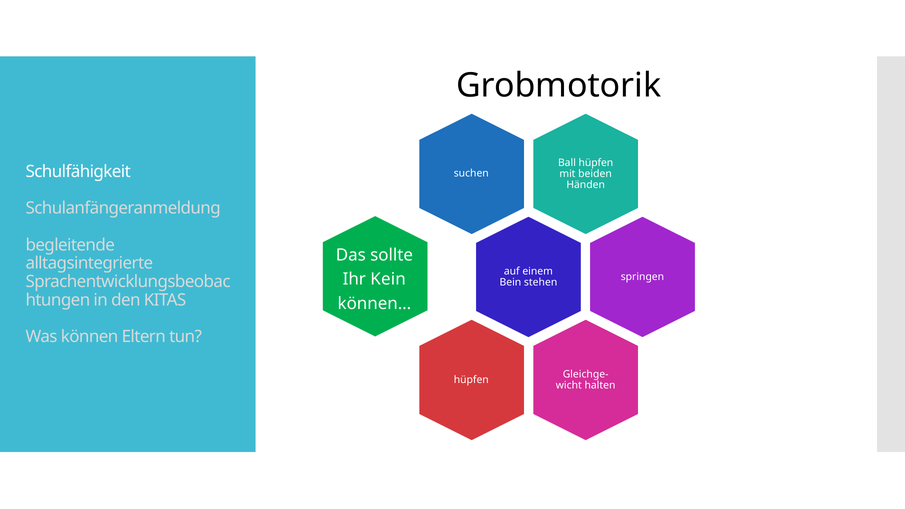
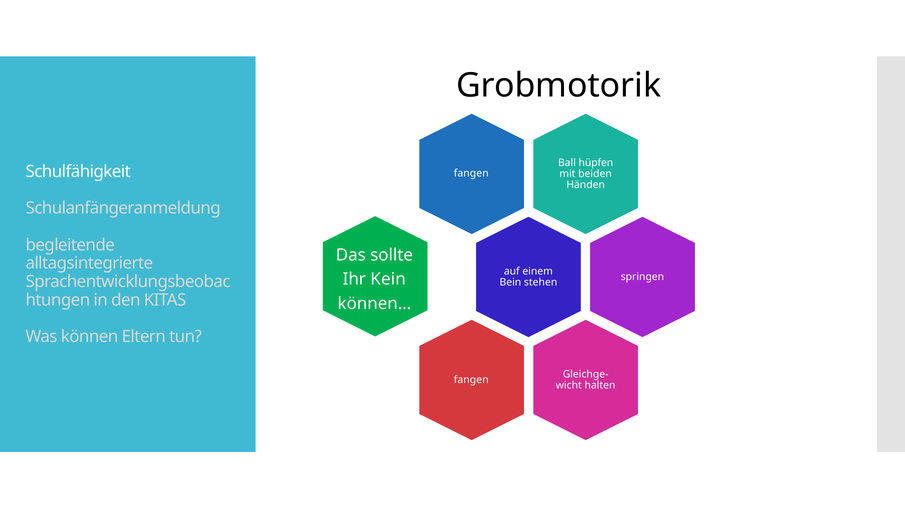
suchen: suchen -> fangen (471, 173)
hüpfen: hüpfen -> fangen (471, 380)
